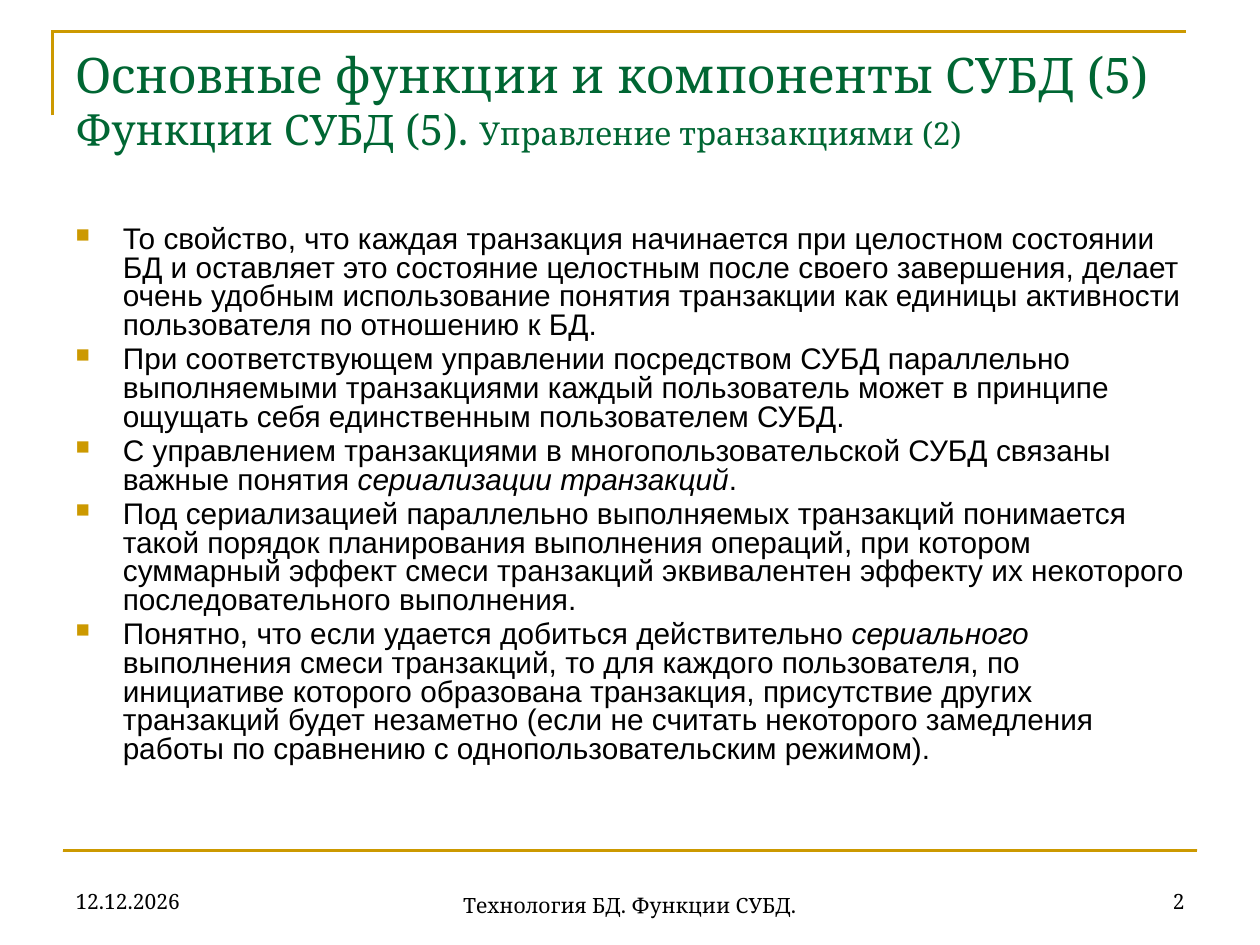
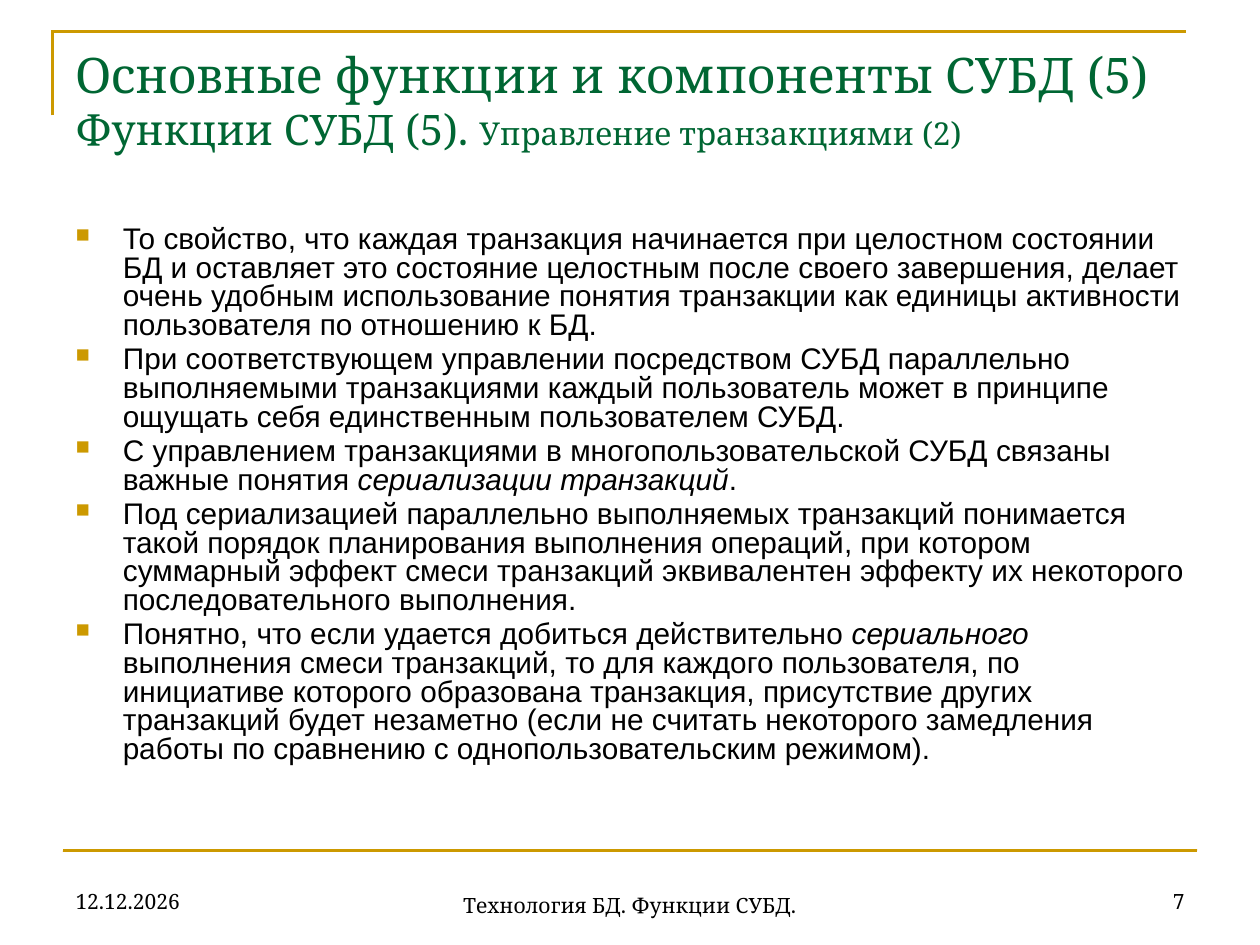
СУБД 2: 2 -> 7 (1179, 902)
